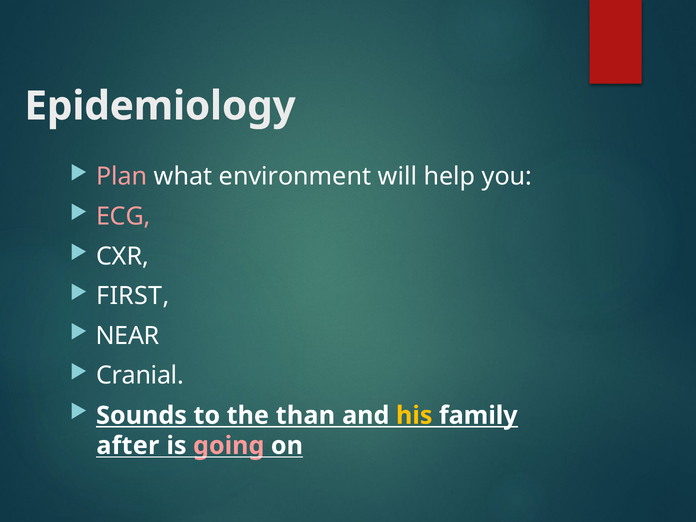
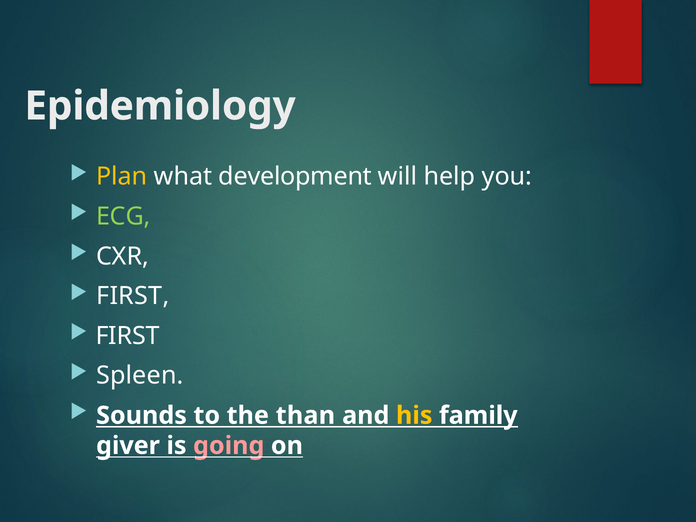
Plan colour: pink -> yellow (122, 177)
environment: environment -> development (295, 177)
ECG colour: pink -> light green (123, 216)
NEAR: NEAR -> FIRST (128, 336)
Cranial: Cranial -> Spleen (140, 376)
after: after -> giver (128, 446)
